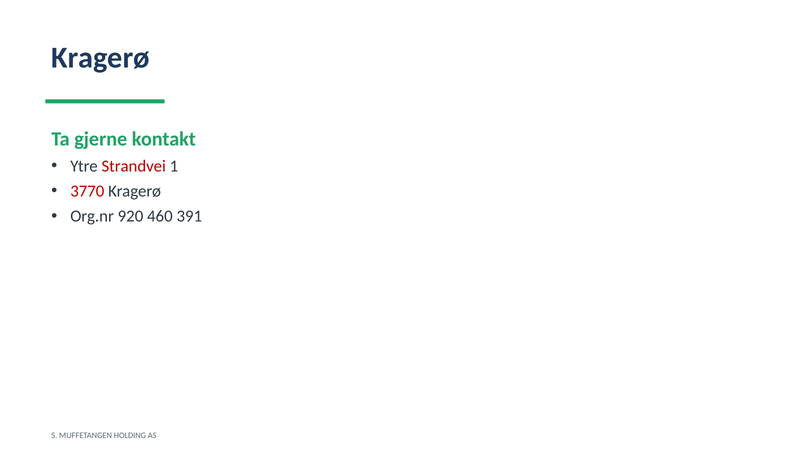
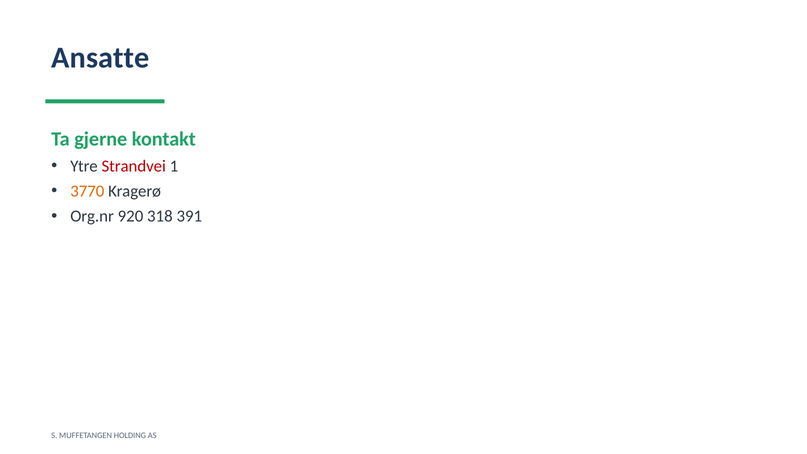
Kragerø: Kragerø -> Ansatte (100, 58)
3770 colour: red -> orange (87, 191)
460: 460 -> 318 (160, 216)
